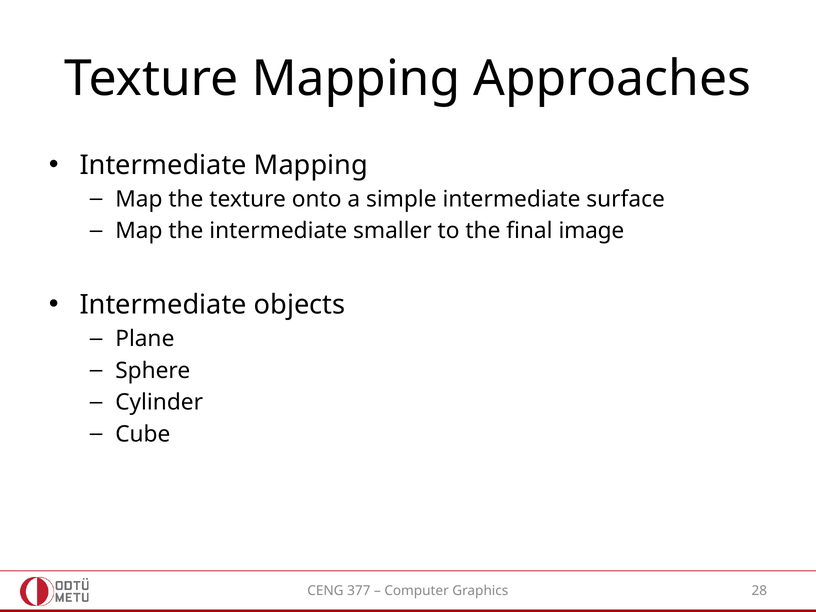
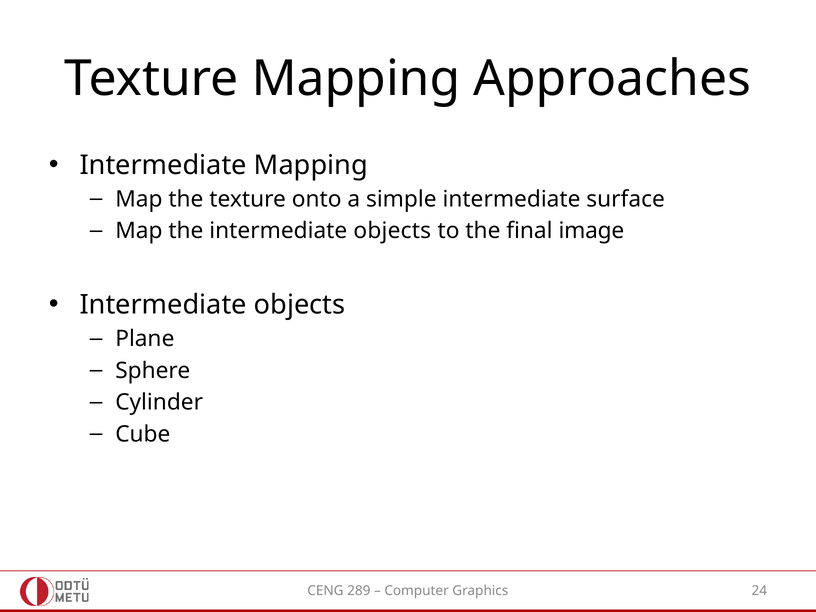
the intermediate smaller: smaller -> objects (392, 231)
377: 377 -> 289 (359, 591)
28: 28 -> 24 (759, 591)
